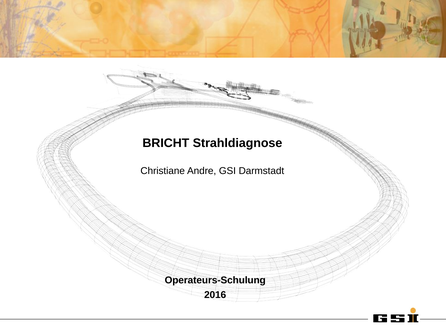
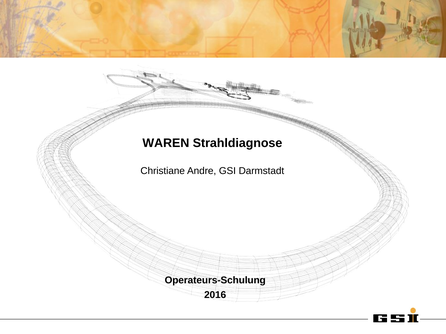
BRICHT: BRICHT -> WAREN (166, 143)
